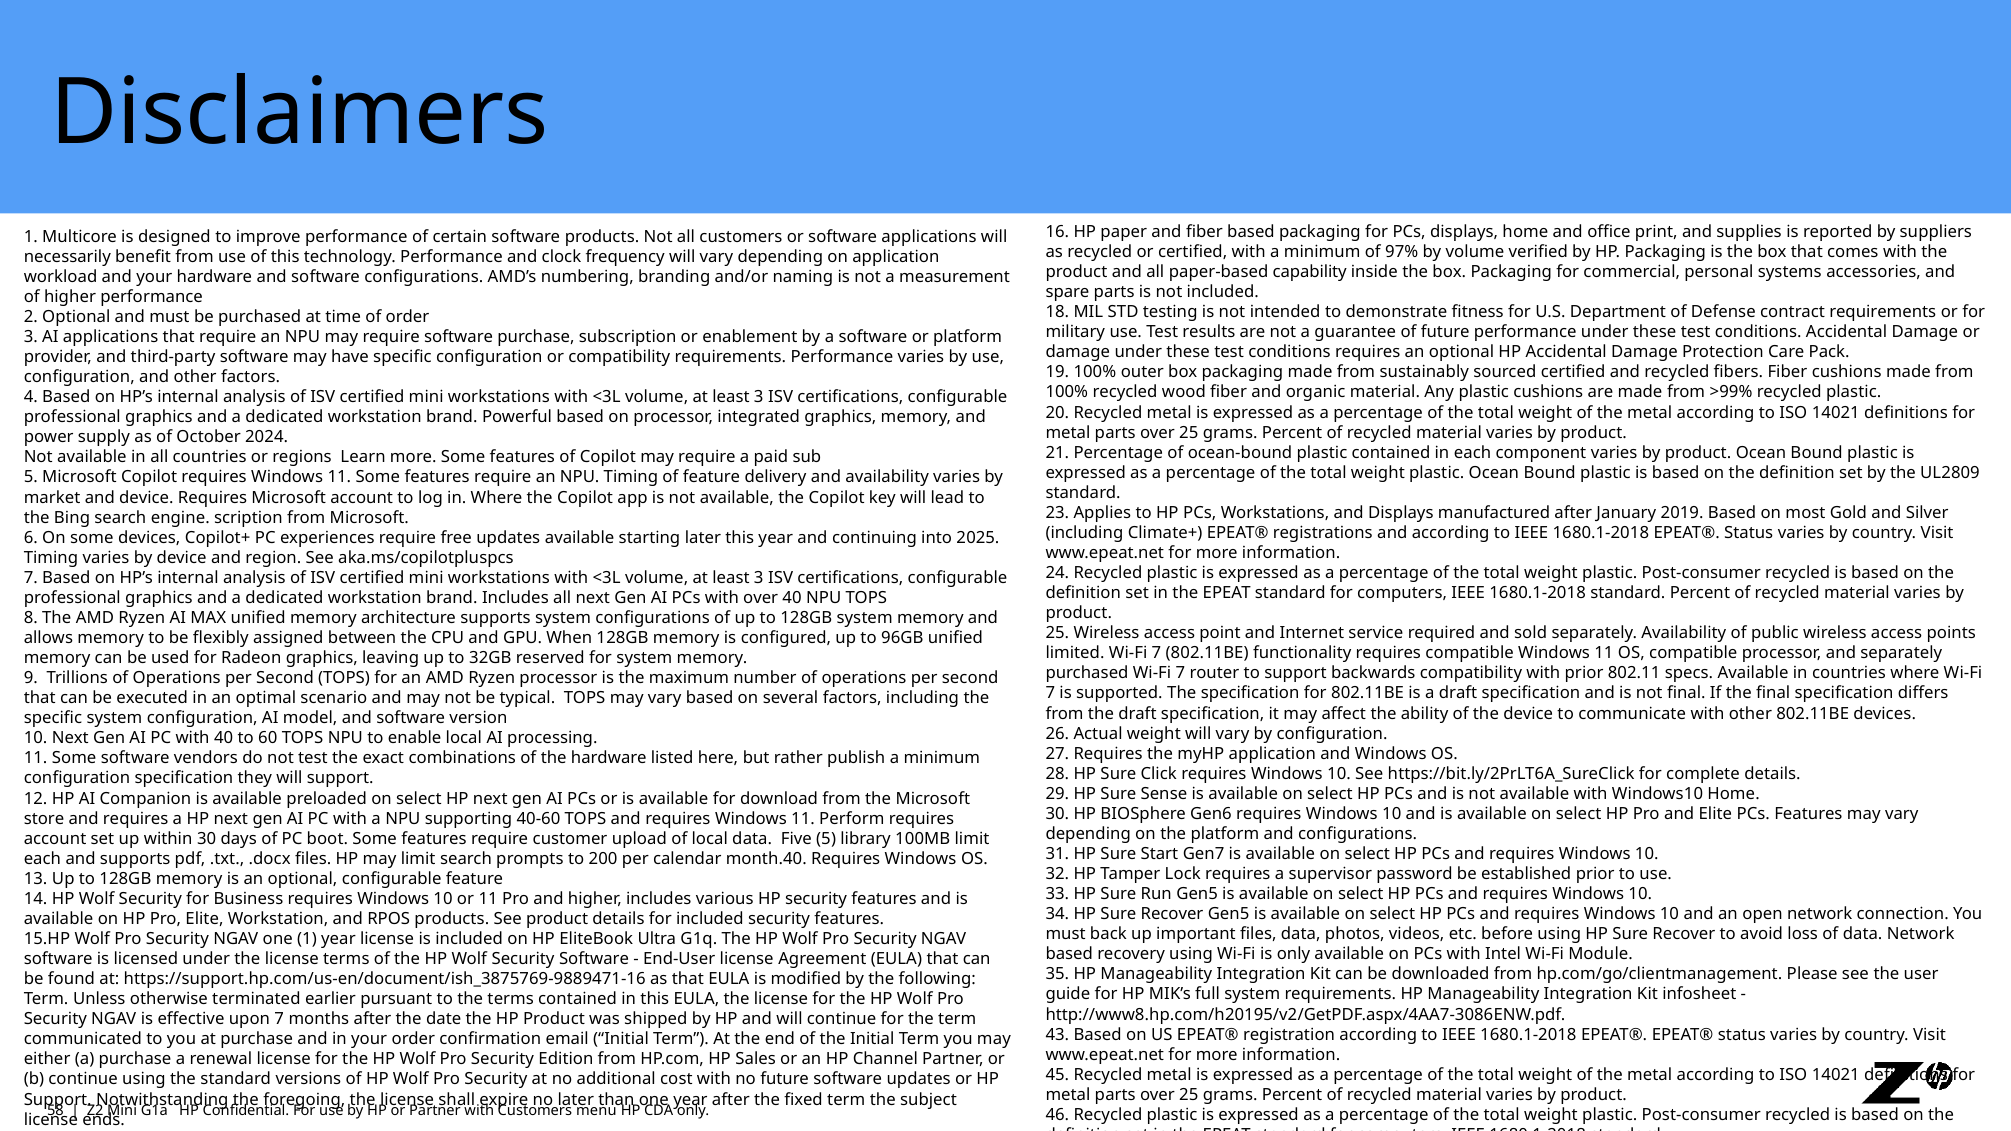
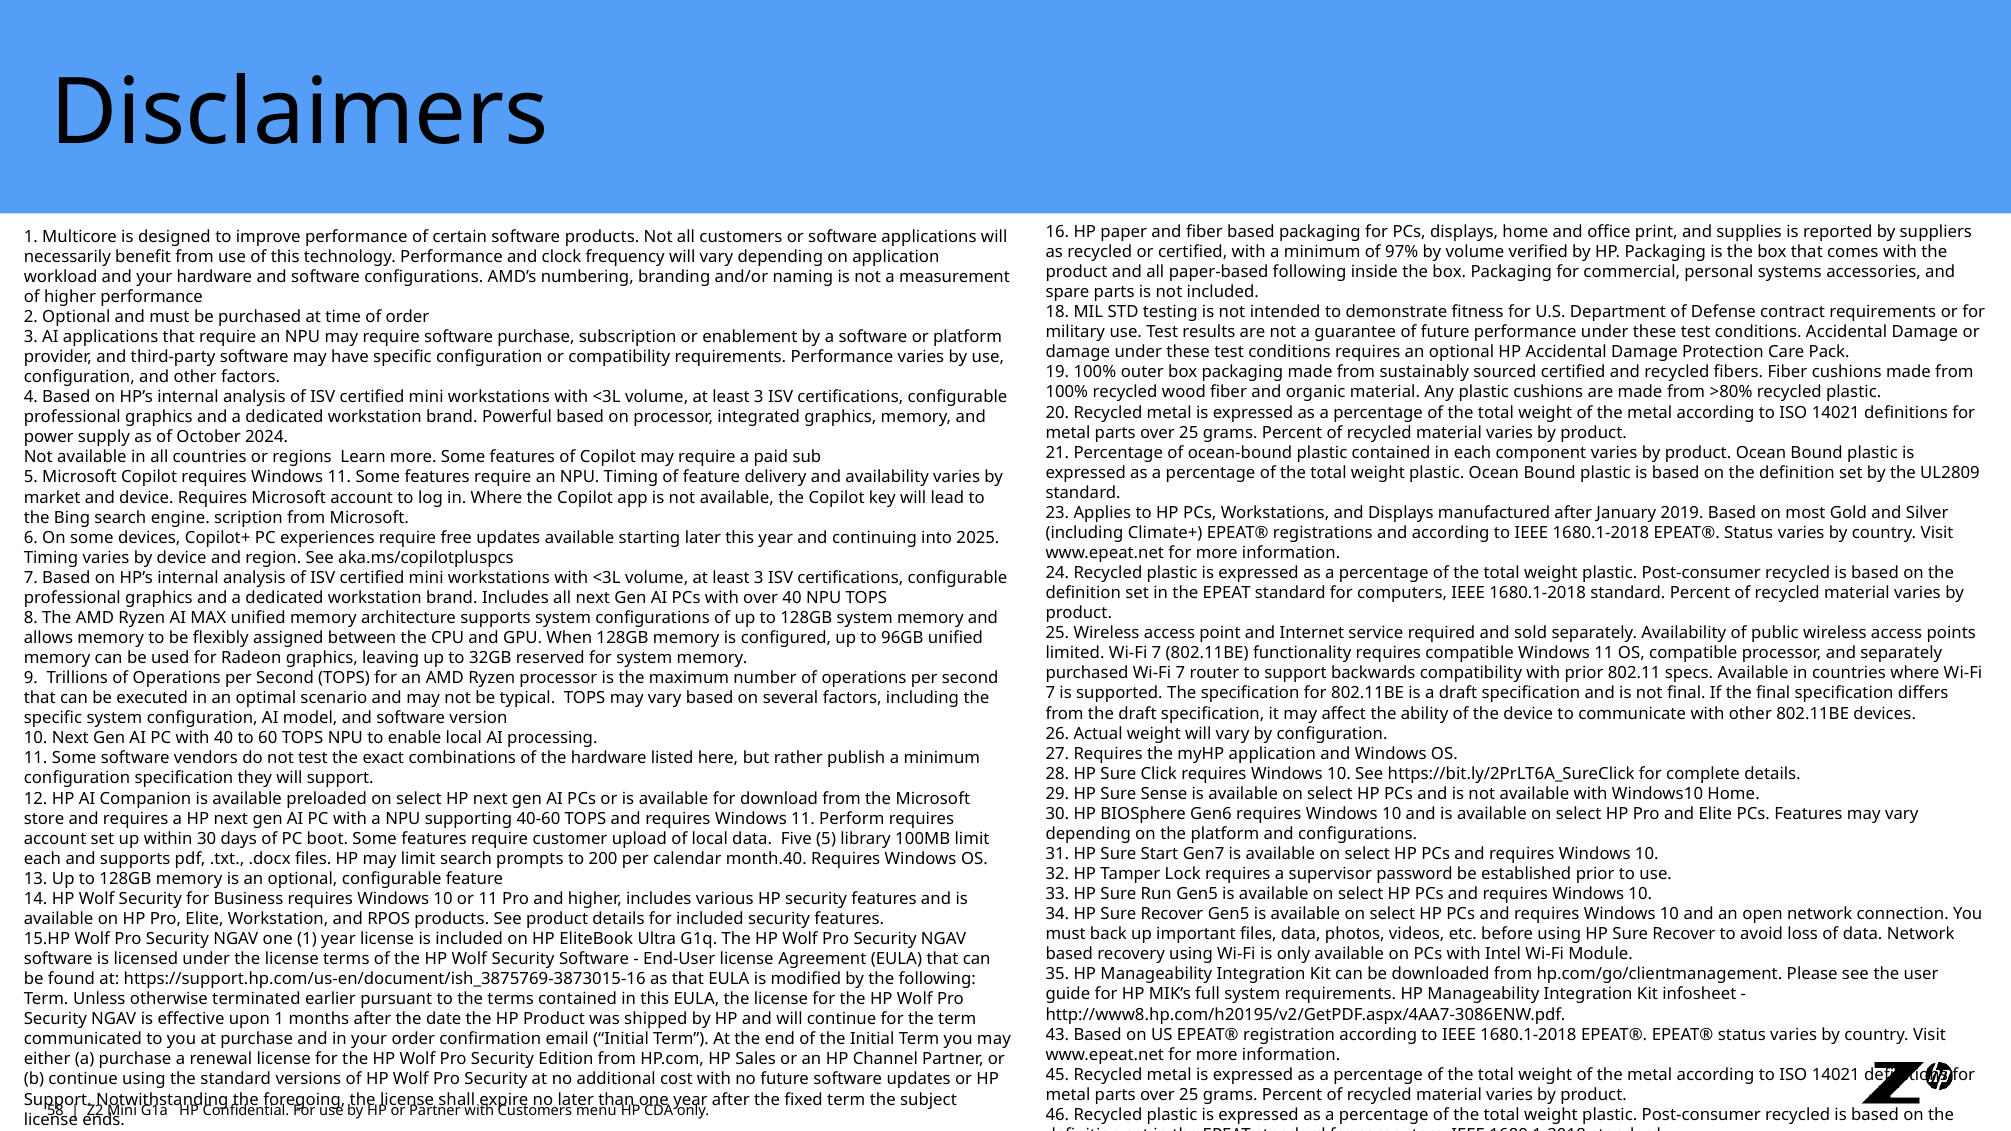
paper-based capability: capability -> following (1310, 272)
>99%: >99% -> >80% (1731, 392)
https://support.hp.com/us-en/document/ish_3875769-9889471-16: https://support.hp.com/us-en/document/ish_3875769-9889471-16 -> https://support.hp.com/us-en/document/ish_3875769-3873015-16 (385, 979)
upon 7: 7 -> 1 (279, 1019)
